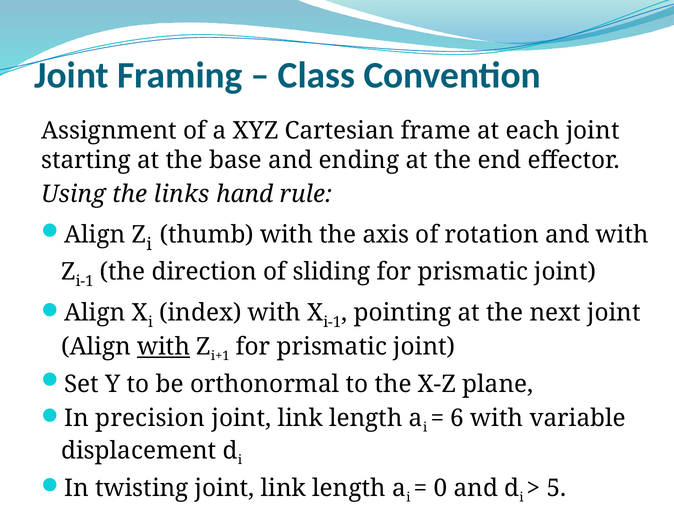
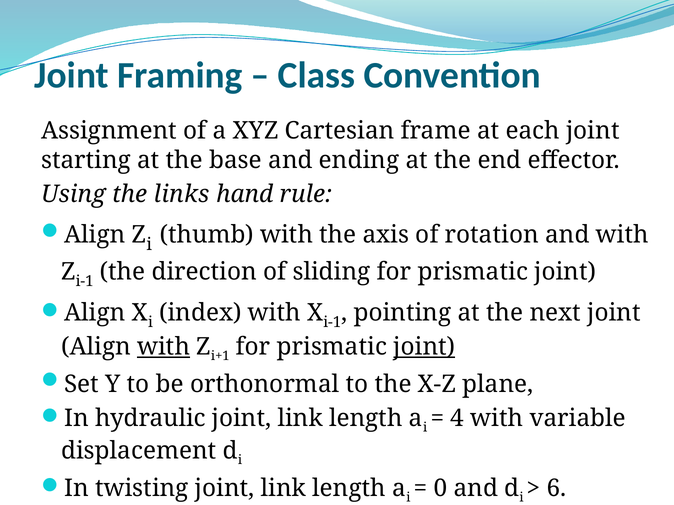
joint underline: none -> present (424, 347)
precision: precision -> hydraulic (150, 419)
6: 6 -> 4 (457, 419)
5: 5 -> 6 (557, 489)
